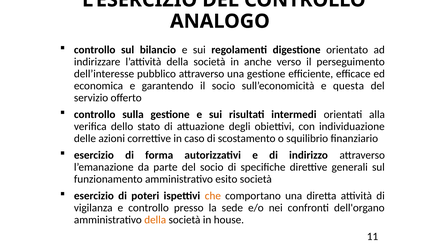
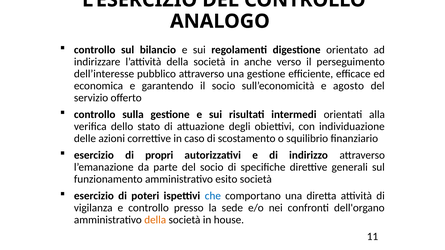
questa: questa -> agosto (349, 86)
forma: forma -> propri (159, 155)
che colour: orange -> blue (213, 196)
